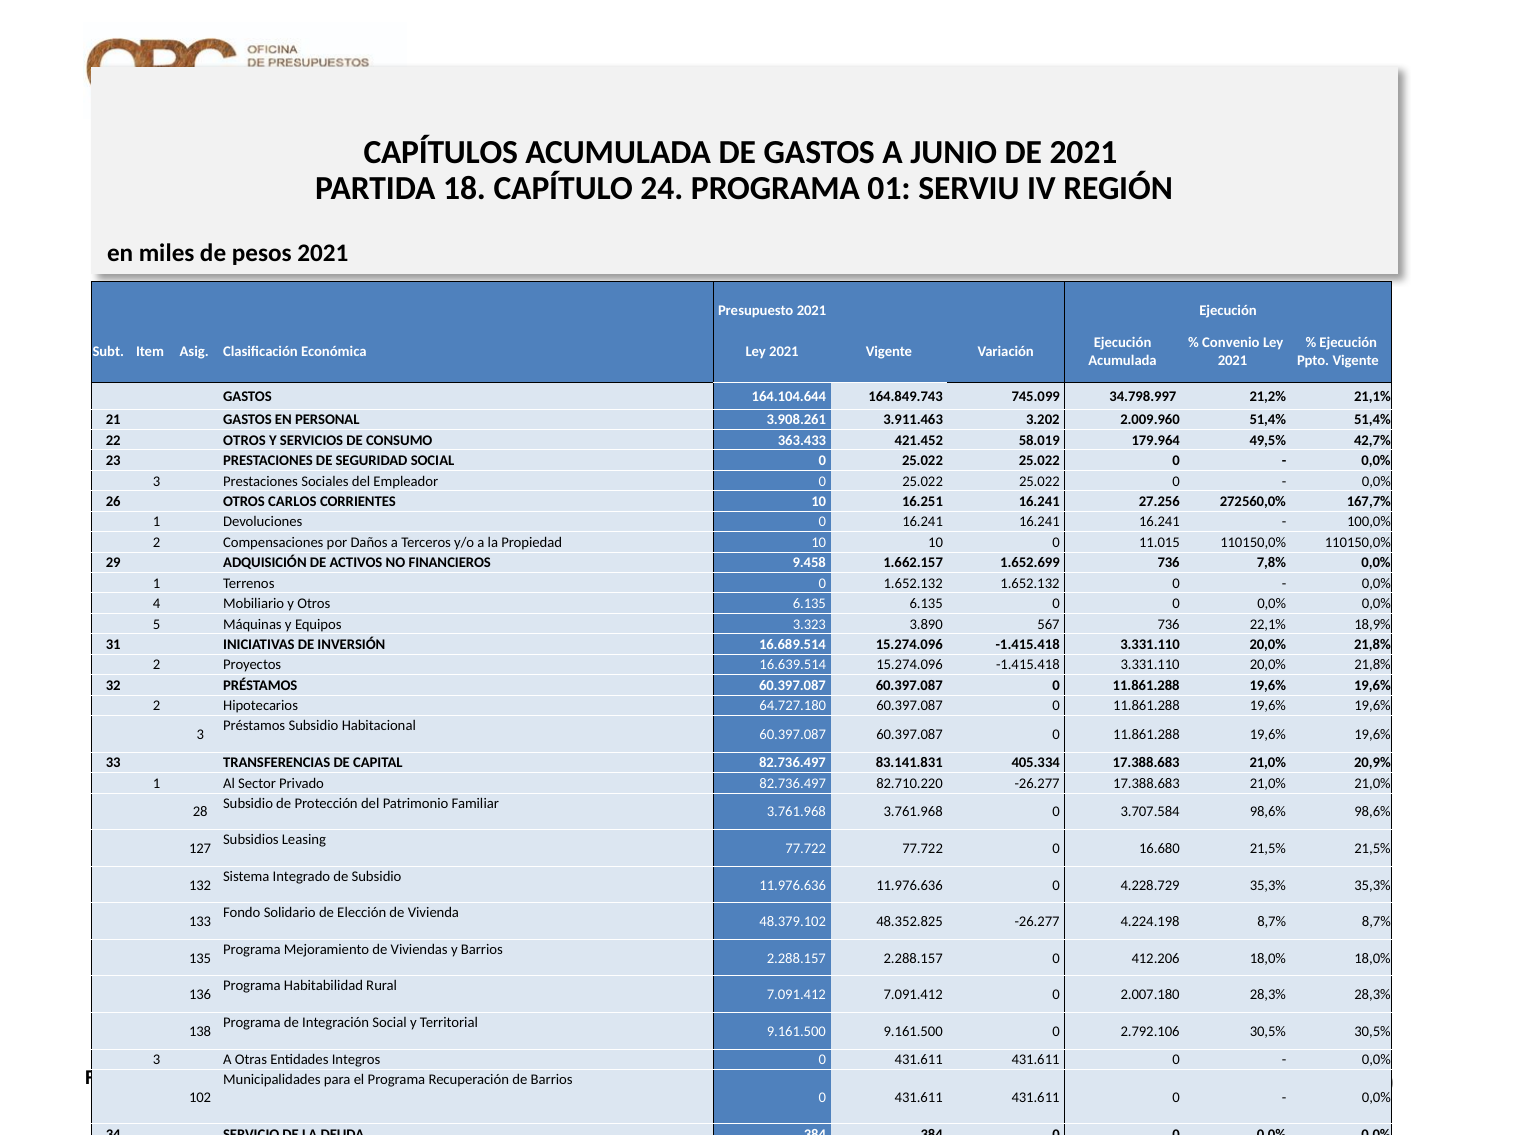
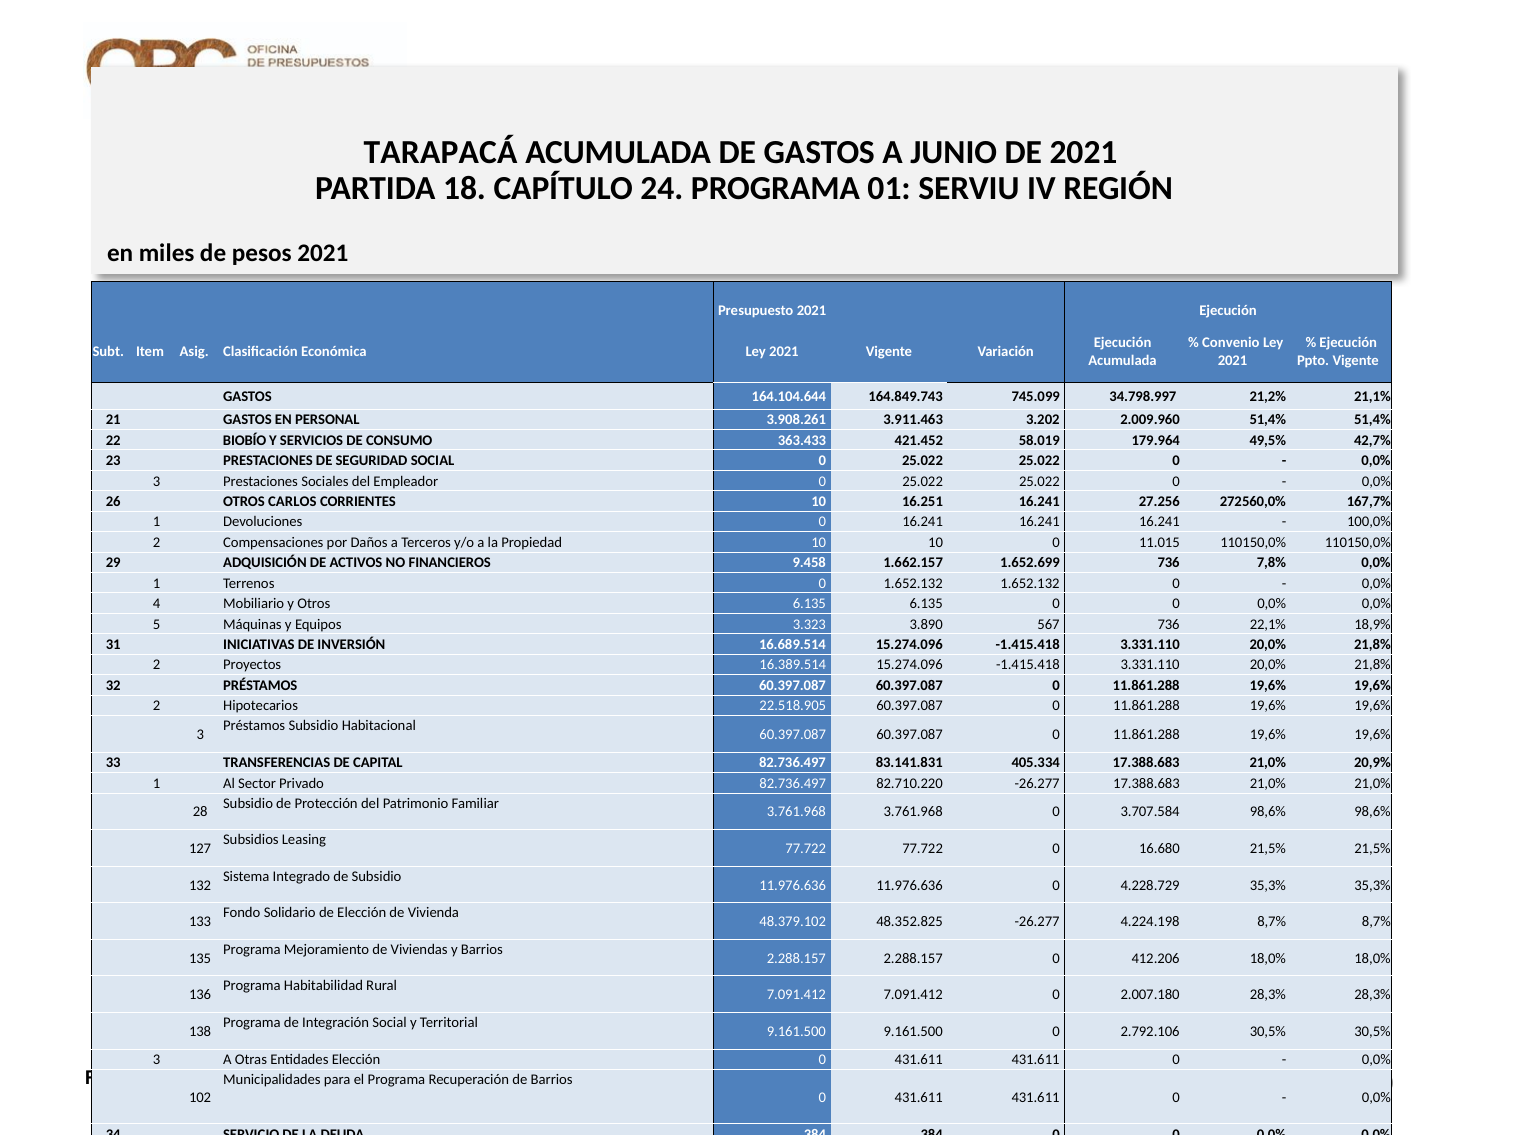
CAPÍTULOS: CAPÍTULOS -> TARAPACÁ (441, 152)
22 OTROS: OTROS -> BIOBÍO (245, 440)
16.639.514: 16.639.514 -> 16.389.514 (793, 665)
64.727.180: 64.727.180 -> 22.518.905 (793, 706)
Entidades Integros: Integros -> Elección (356, 1060)
